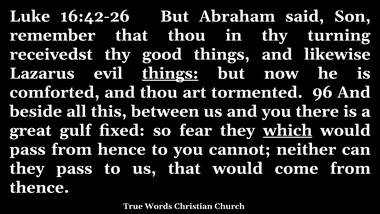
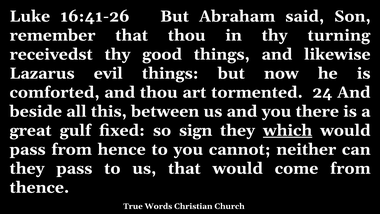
16:42-26: 16:42-26 -> 16:41-26 (95, 16)
things underline: present -> none (170, 73)
96: 96 -> 24 (322, 92)
fear: fear -> sign (196, 130)
